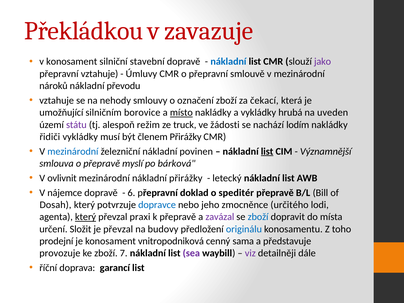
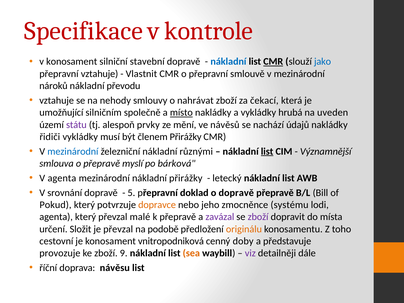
Překládkou: Překládkou -> Specifikace (84, 31)
zavazuje: zavazuje -> kontrole (209, 31)
CMR underline: none -> present (273, 62)
jako colour: purple -> blue (323, 62)
Úmluvy: Úmluvy -> Vlastnit (141, 74)
označení: označení -> nahrávat (195, 100)
borovice: borovice -> společně (142, 113)
režim: režim -> prvky (148, 125)
truck: truck -> mění (185, 125)
žádosti: žádosti -> návěsů (225, 125)
lodím: lodím -> údajů (298, 125)
povinen: povinen -> různými (196, 151)
V ovlivnit: ovlivnit -> agenta (62, 178)
nájemce: nájemce -> srovnání (65, 193)
6: 6 -> 5 (131, 193)
o speditér: speditér -> dopravě (236, 193)
Dosah: Dosah -> Pokud (55, 205)
dopravce colour: blue -> orange (157, 205)
určitého: určitého -> systému (289, 205)
který underline: present -> none (86, 217)
praxi: praxi -> malé (140, 217)
zboží colour: blue -> purple (258, 217)
budovy: budovy -> podobě (163, 229)
originálu colour: blue -> orange (244, 229)
prodejní: prodejní -> cestovní (56, 241)
sama: sama -> doby (243, 241)
7: 7 -> 9 (124, 253)
sea colour: purple -> orange (191, 253)
garancí: garancí -> návěsu (115, 268)
